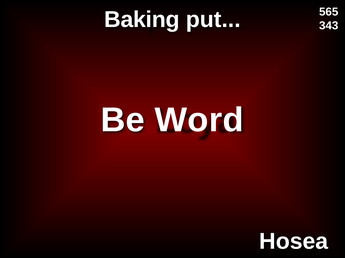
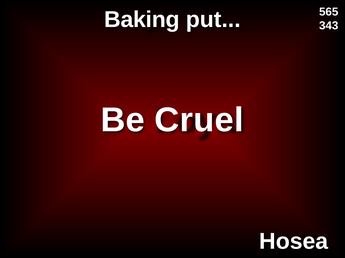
Word: Word -> Cruel (199, 120)
